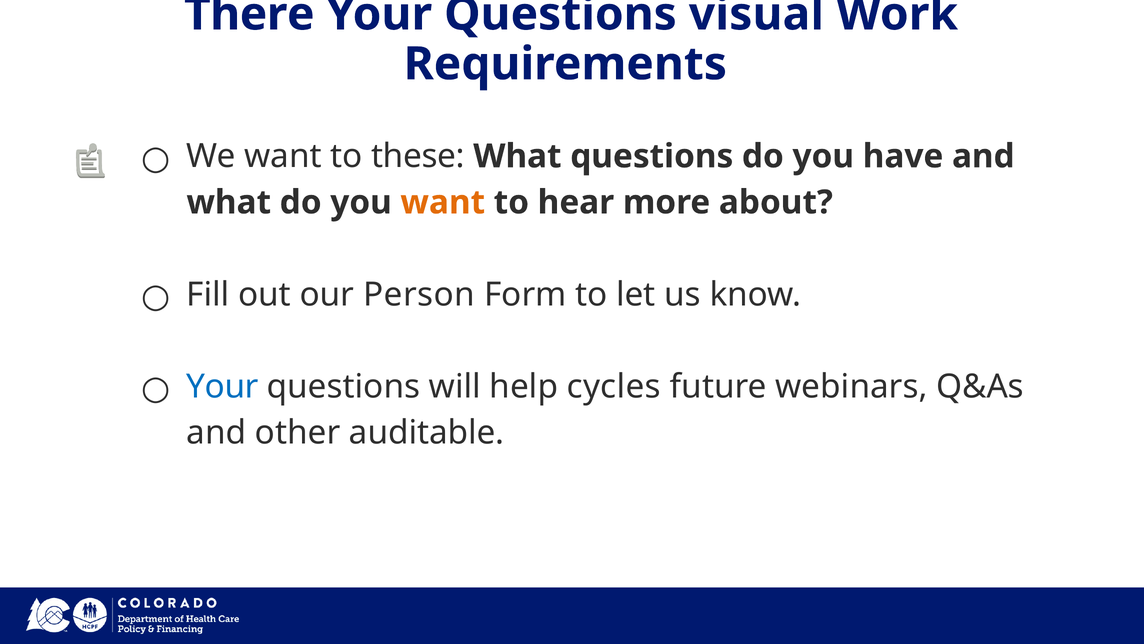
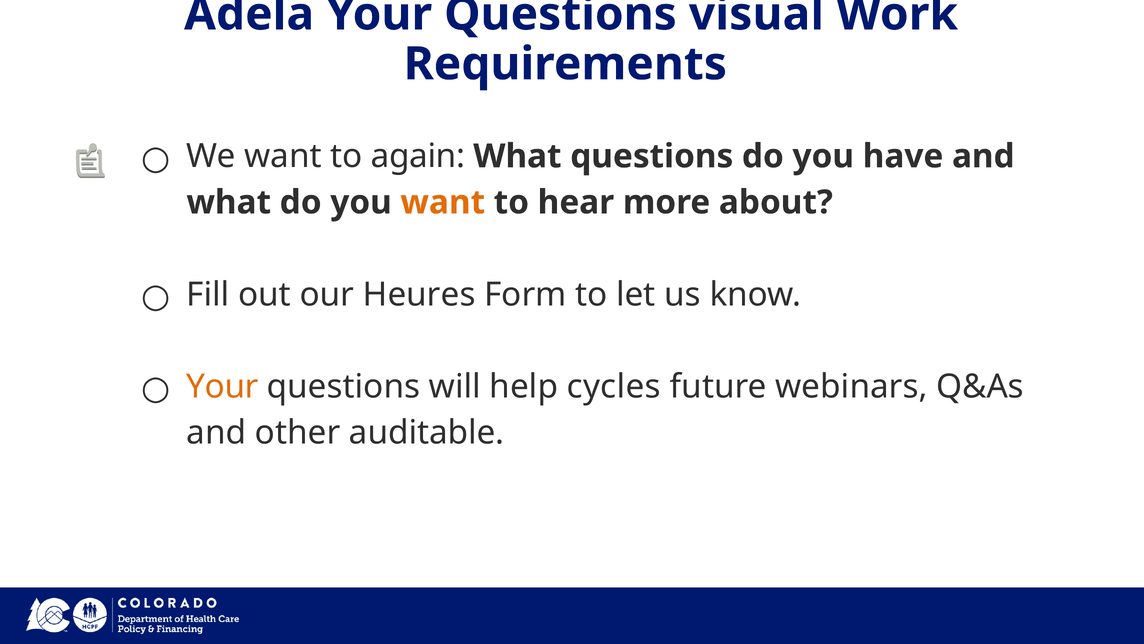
There: There -> Adela (249, 14)
these: these -> again (418, 156)
Person: Person -> Heures (419, 294)
Your colour: blue -> orange (222, 386)
